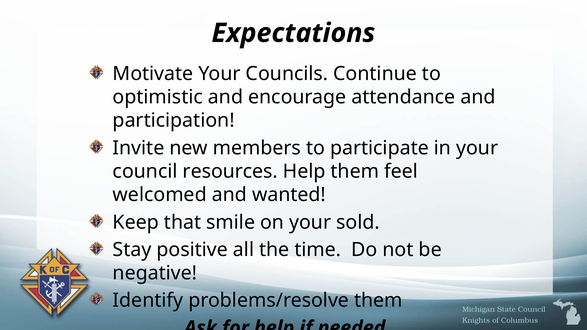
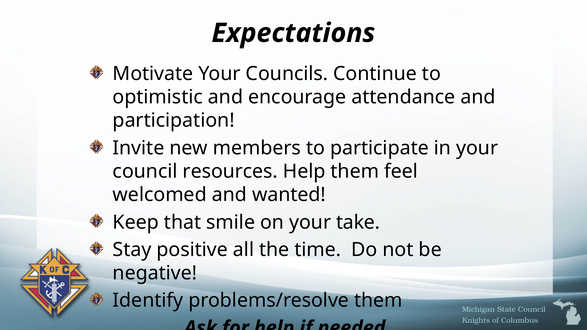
sold: sold -> take (358, 222)
